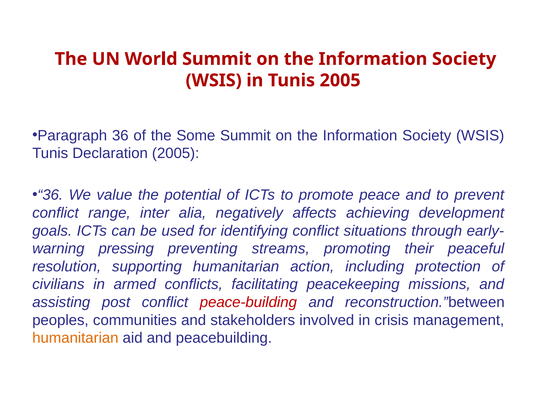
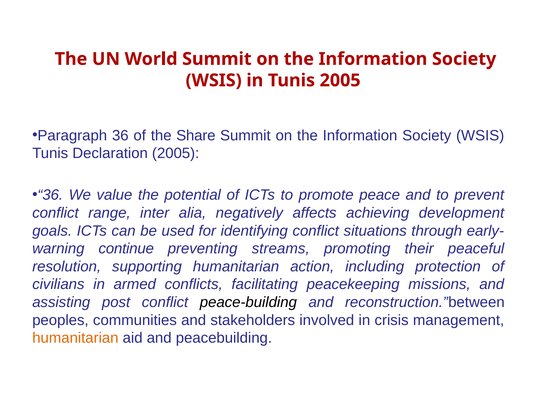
Some: Some -> Share (196, 136)
pressing: pressing -> continue (126, 249)
peace-building colour: red -> black (248, 303)
